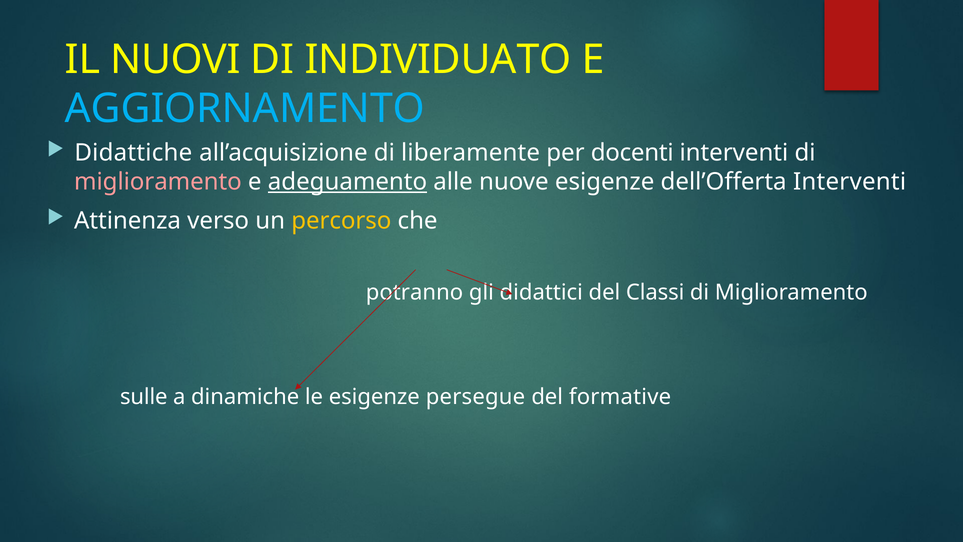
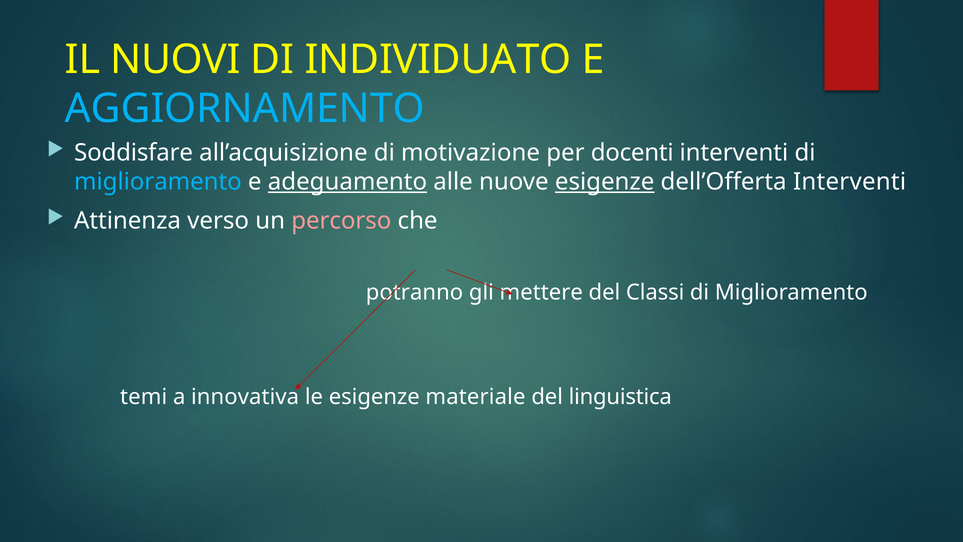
Didattiche: Didattiche -> Soddisfare (134, 153)
liberamente: liberamente -> motivazione (471, 153)
miglioramento colour: pink -> light blue (158, 182)
esigenze underline: none -> present (605, 182)
percorso colour: yellow -> pink (341, 220)
didattici: didattici -> mettere (541, 292)
sulle: sulle -> temi (144, 397)
dinamiche: dinamiche -> innovativa (245, 397)
persegue: persegue -> materiale (475, 397)
formative: formative -> linguistica (620, 397)
